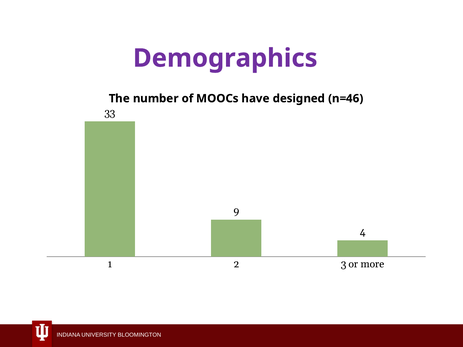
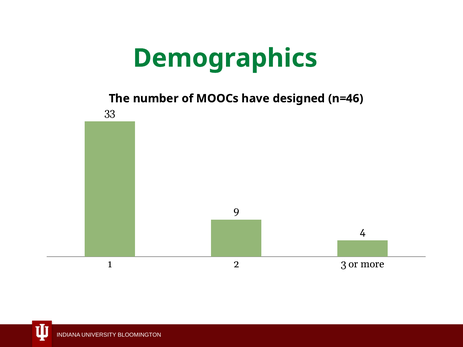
Demographics colour: purple -> green (225, 58)
